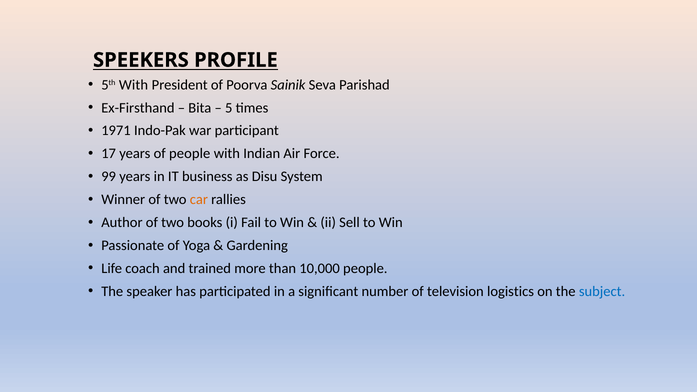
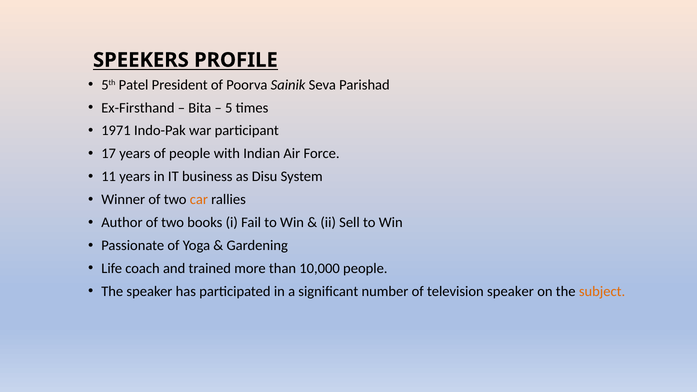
5th With: With -> Patel (134, 85)
99: 99 -> 11 (109, 177)
television logistics: logistics -> speaker (510, 291)
subject colour: blue -> orange (602, 291)
